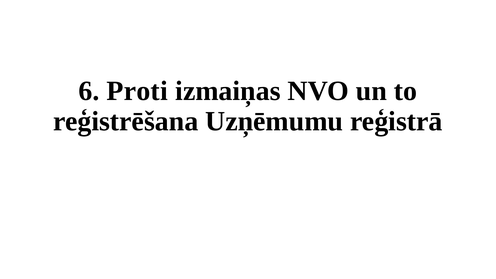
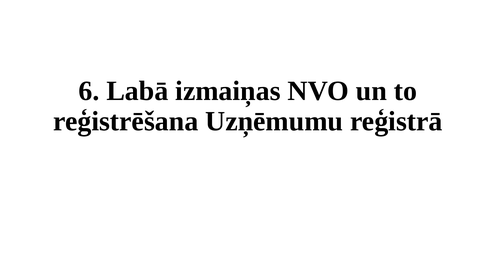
Proti: Proti -> Labā (137, 91)
